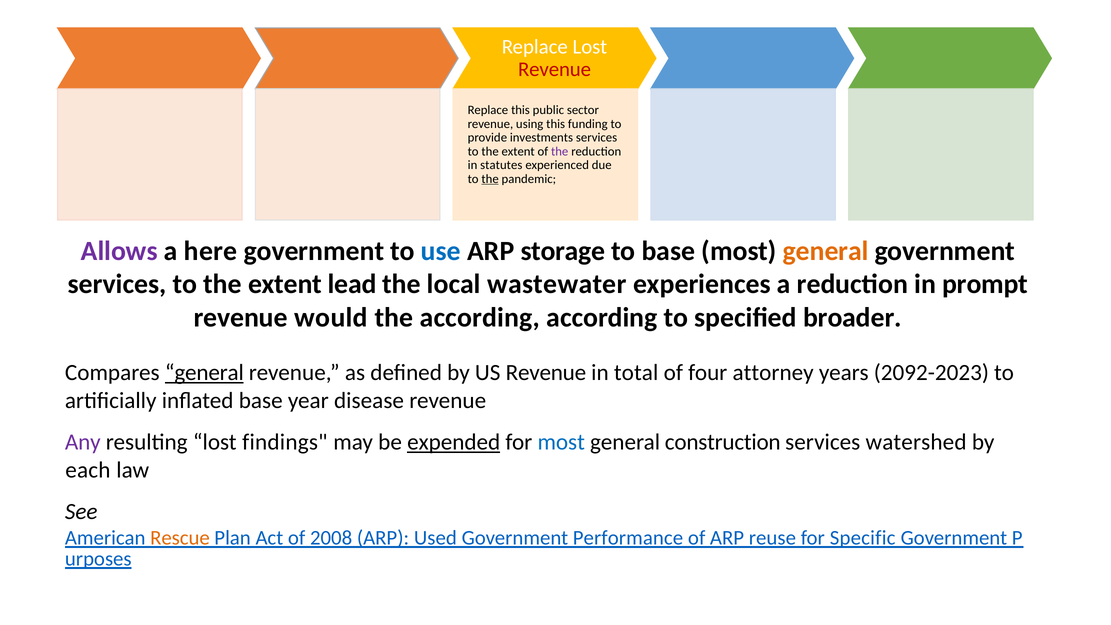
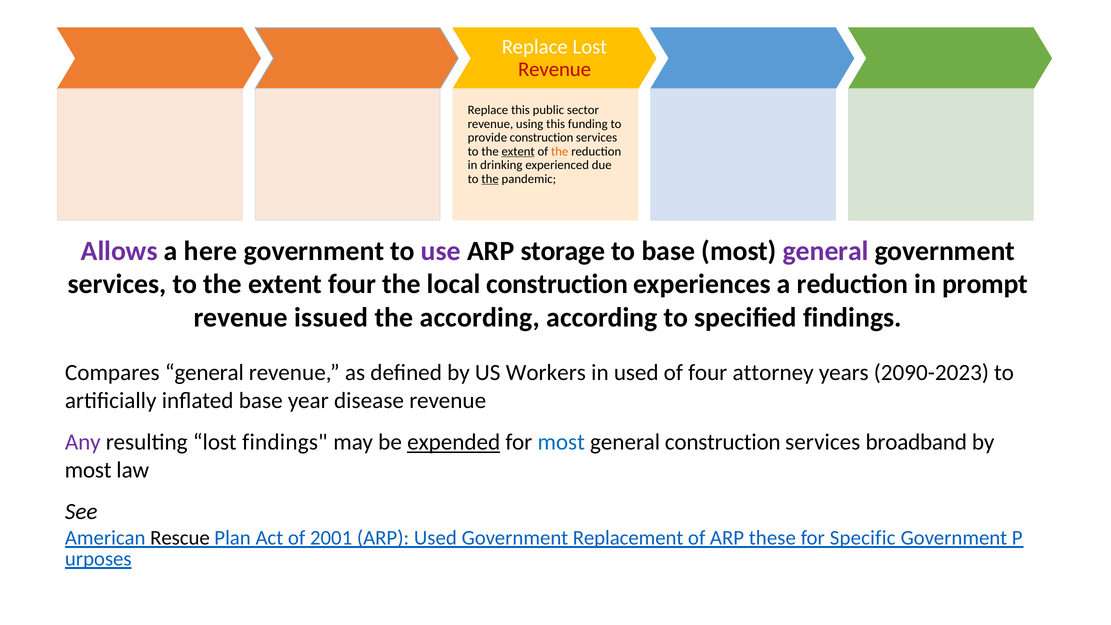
investments: investments -> construction (542, 138)
extent underline: none -> present (518, 151)
the colour: purple -> orange (560, 151)
statutes: statutes -> drinking (501, 165)
use colour: blue -> purple (441, 251)
general colour: orange -> purple (826, 251)
extent lead: lead -> four (352, 284)
local wastewater: wastewater -> construction (557, 284)
would: would -> issued (331, 318)
specified broader: broader -> findings (852, 318)
general underline: present -> none (204, 373)
US Revenue: Revenue -> Workers (546, 373)
in total: total -> used (636, 373)
2092-2023: 2092-2023 -> 2090-2023 (931, 373)
watershed: watershed -> broadband (916, 442)
each: each -> most (88, 470)
Rescue colour: orange -> black (180, 538)
2008: 2008 -> 2001 (331, 538)
Performance: Performance -> Replacement (628, 538)
reuse: reuse -> these (772, 538)
